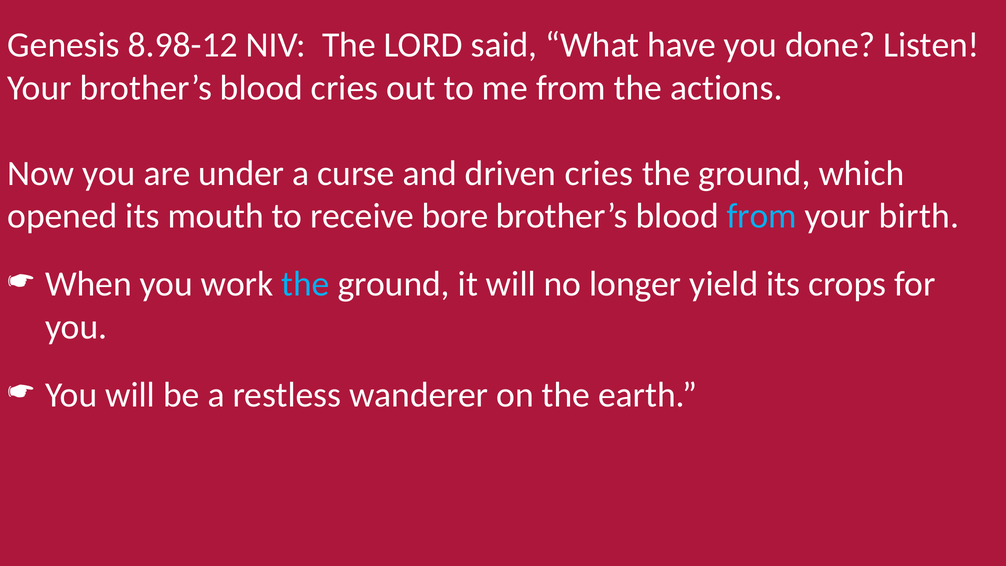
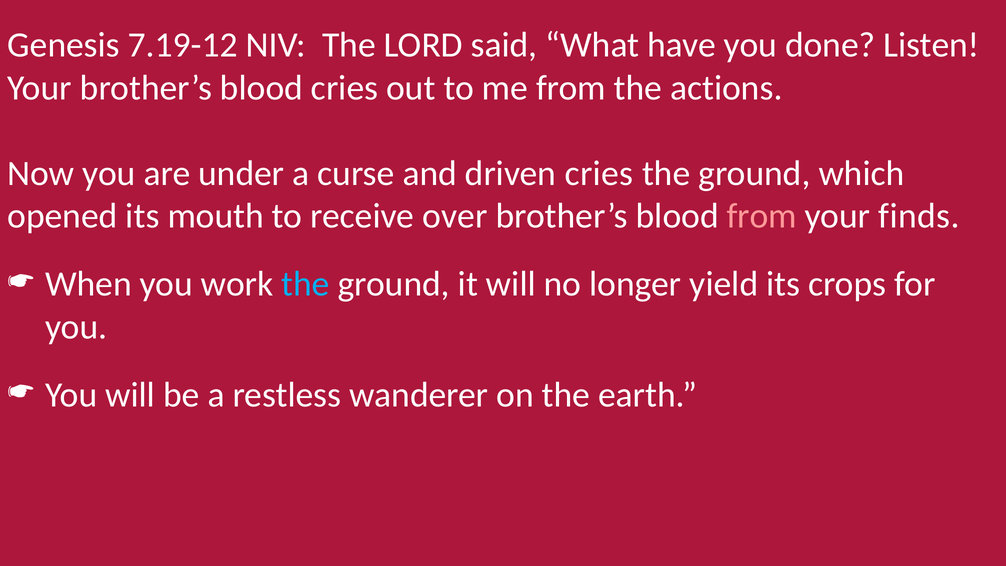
8.98-12: 8.98-12 -> 7.19-12 (183, 45)
bore: bore -> over (455, 216)
from colour: light blue -> pink (762, 216)
birth: birth -> finds (919, 216)
